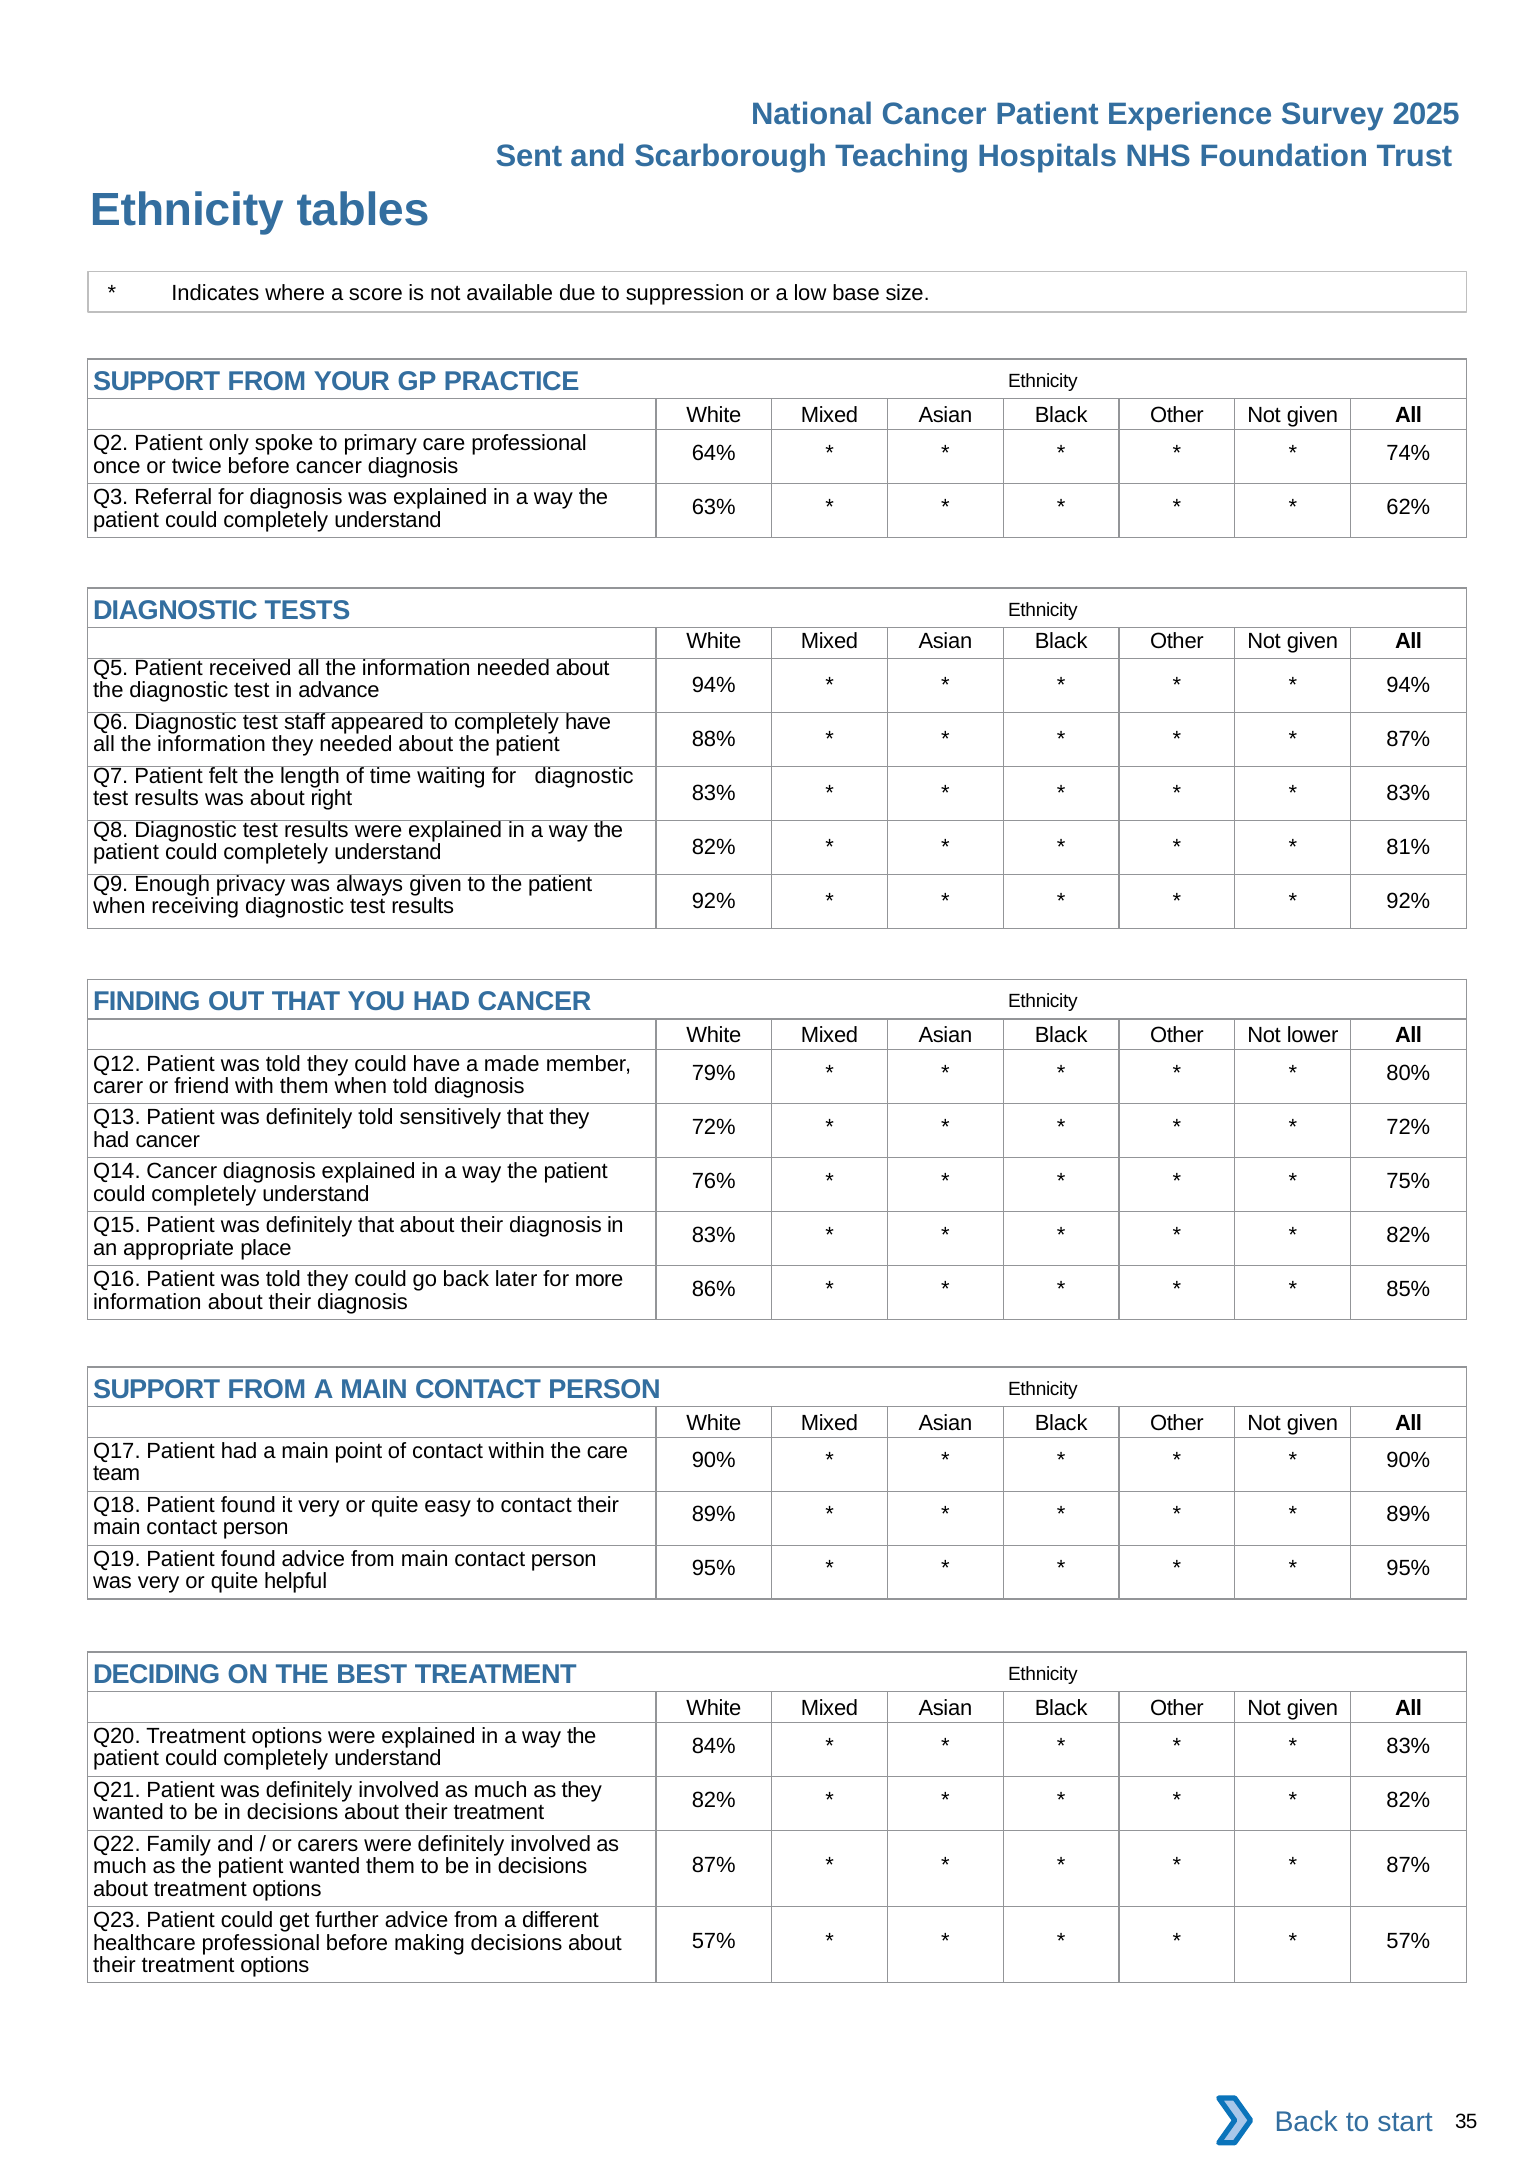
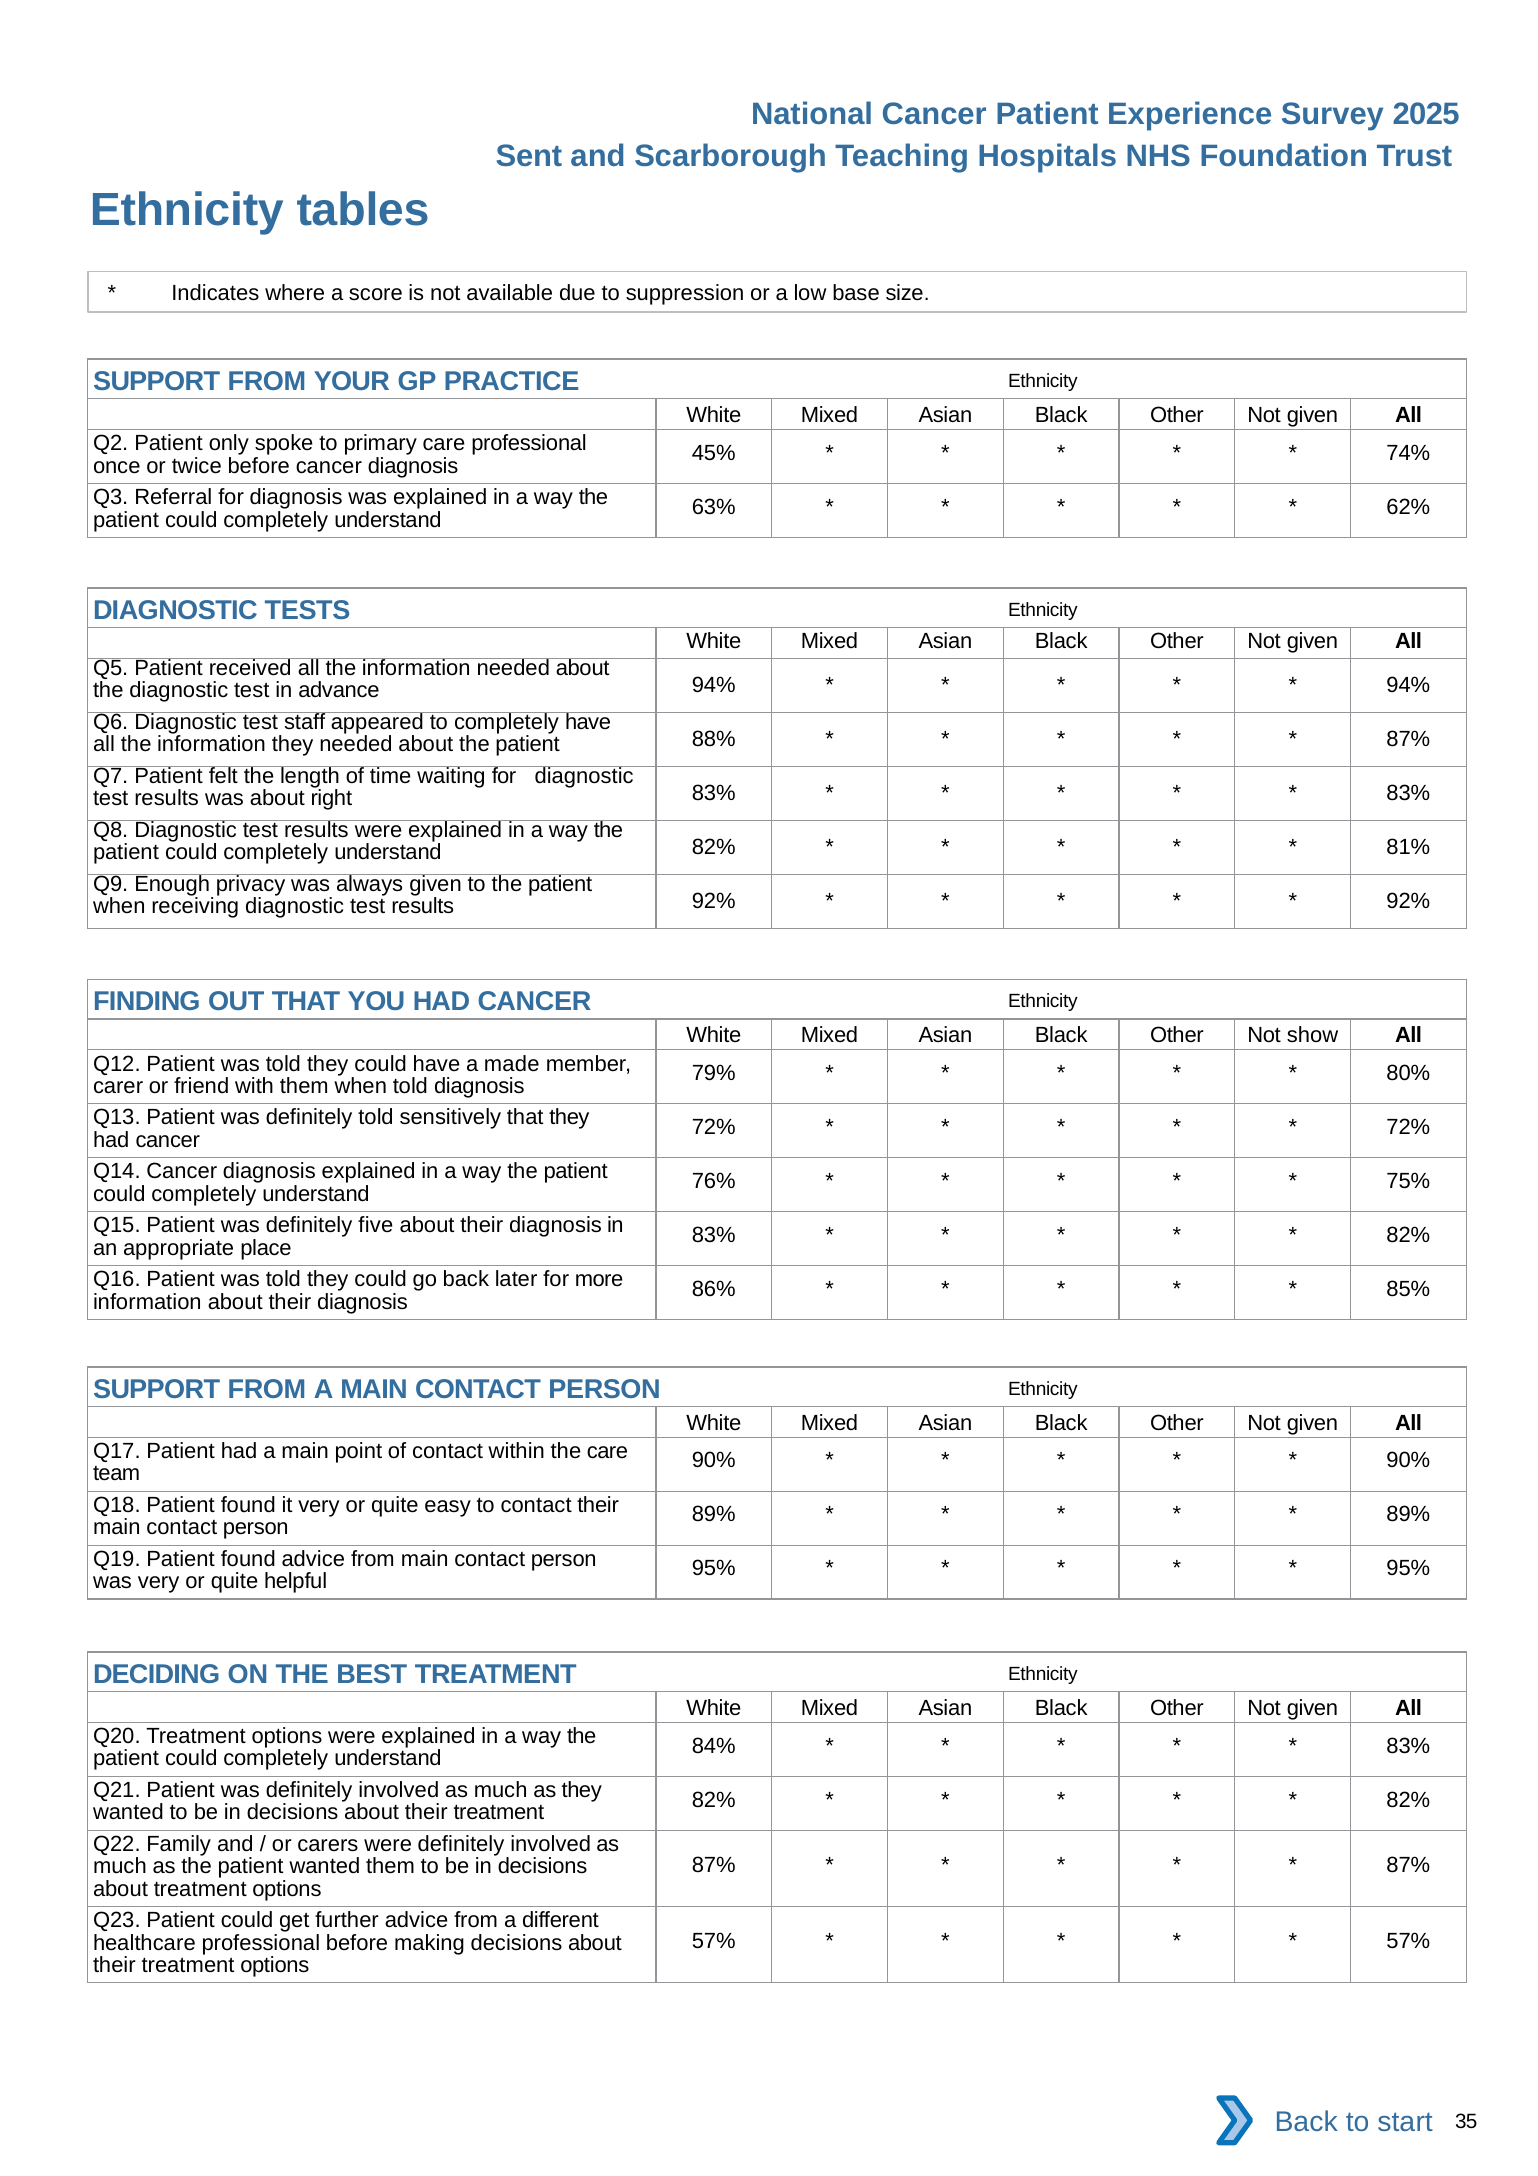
64%: 64% -> 45% (714, 453)
lower: lower -> show (1312, 1035)
definitely that: that -> five (376, 1226)
